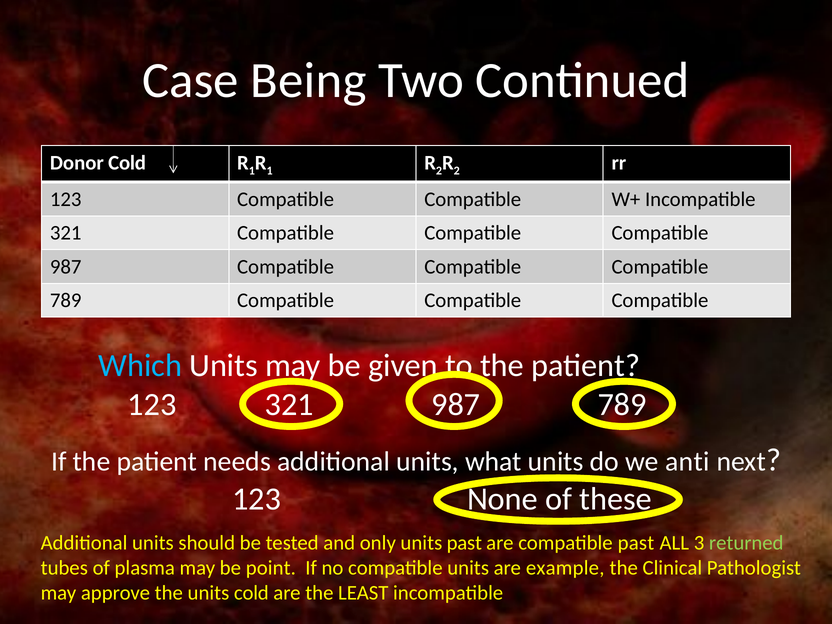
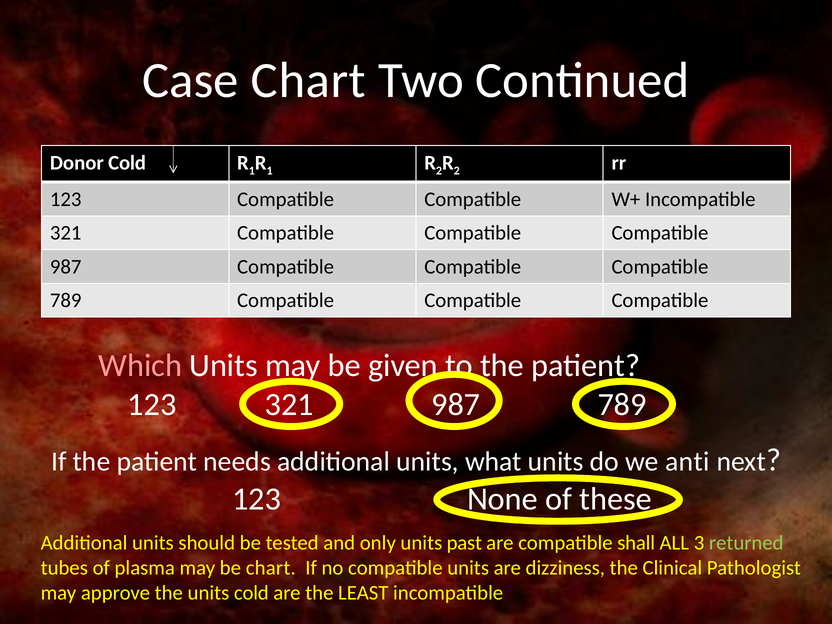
Case Being: Being -> Chart (308, 81)
Which colour: light blue -> pink (140, 365)
compatible past: past -> shall (636, 543)
be point: point -> chart (271, 568)
example: example -> dizziness (565, 568)
